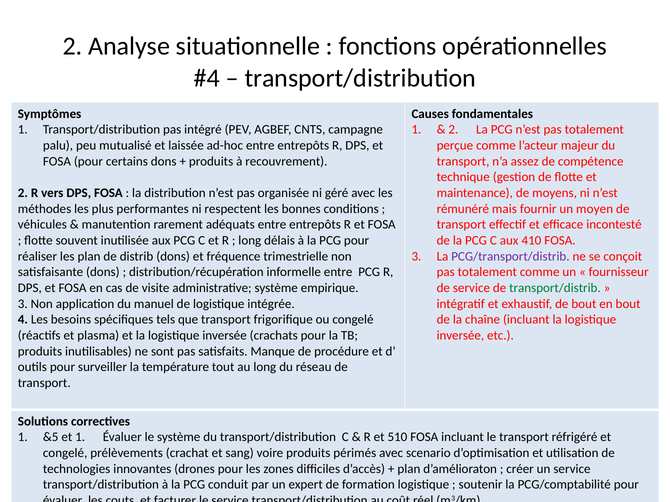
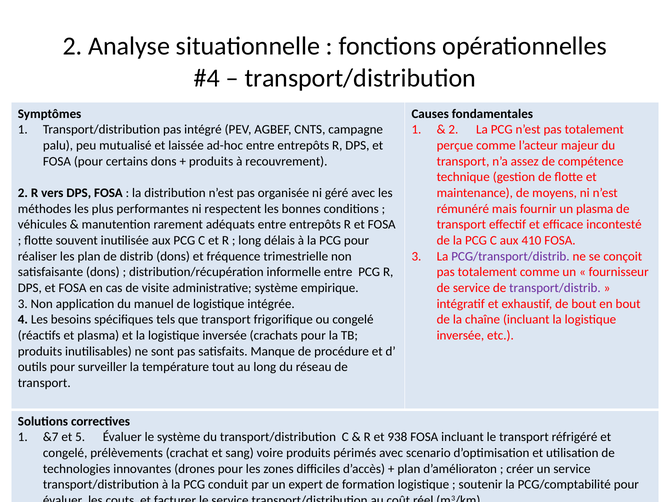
un moyen: moyen -> plasma (595, 209)
transport/distrib colour: green -> purple (555, 288)
&5: &5 -> &7 (51, 438)
et 1: 1 -> 5 (80, 438)
510: 510 -> 938 (397, 438)
